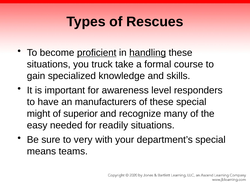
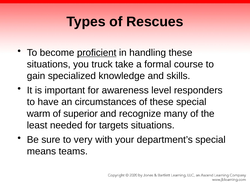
handling underline: present -> none (148, 53)
manufacturers: manufacturers -> circumstances (106, 102)
might: might -> warm (39, 114)
easy: easy -> least (37, 126)
readily: readily -> targets (114, 126)
